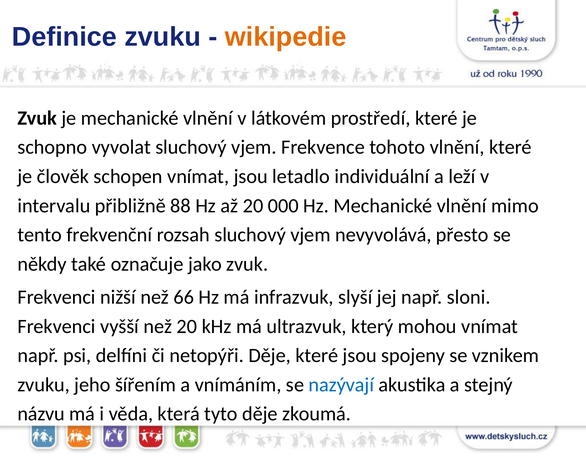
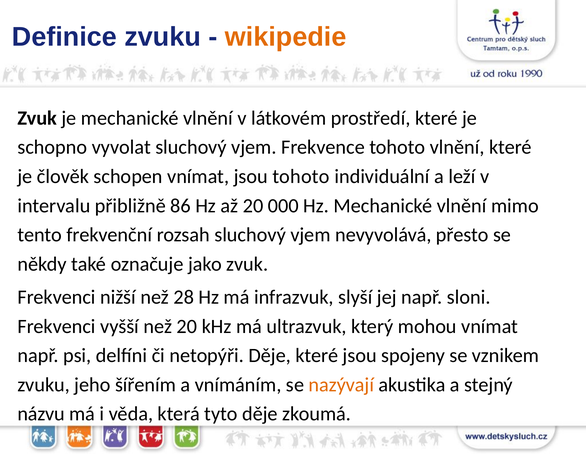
jsou letadlo: letadlo -> tohoto (301, 176)
88: 88 -> 86 (181, 205)
66: 66 -> 28 (184, 297)
nazývají colour: blue -> orange (341, 384)
